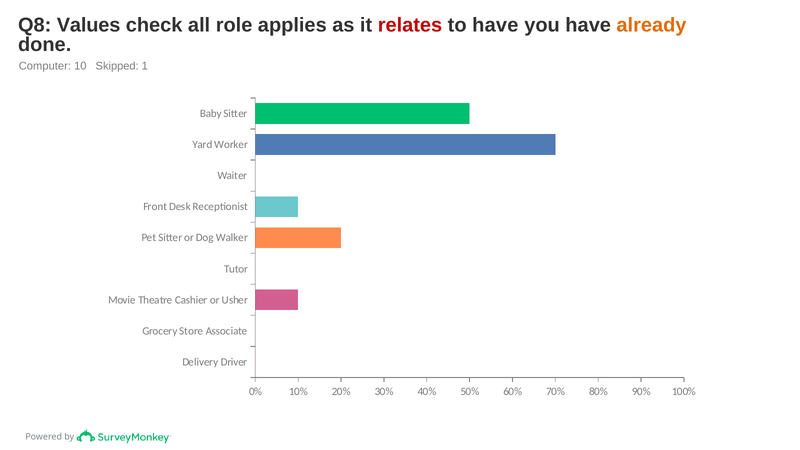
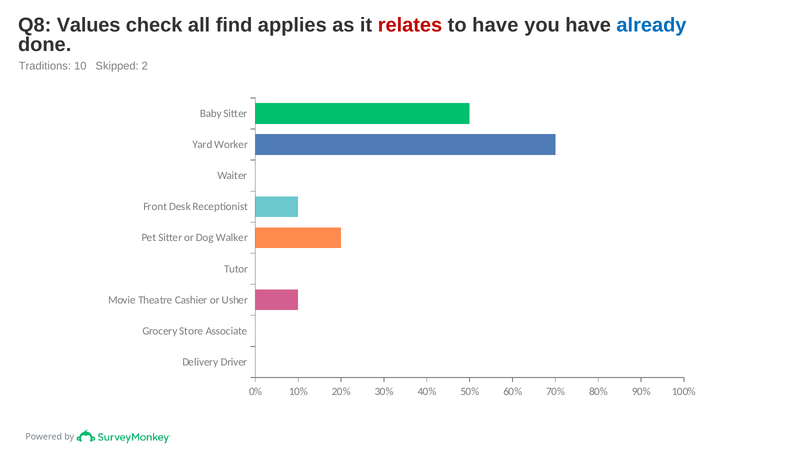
role: role -> find (234, 25)
already colour: orange -> blue (651, 25)
Computer: Computer -> Traditions (45, 66)
1: 1 -> 2 (145, 66)
